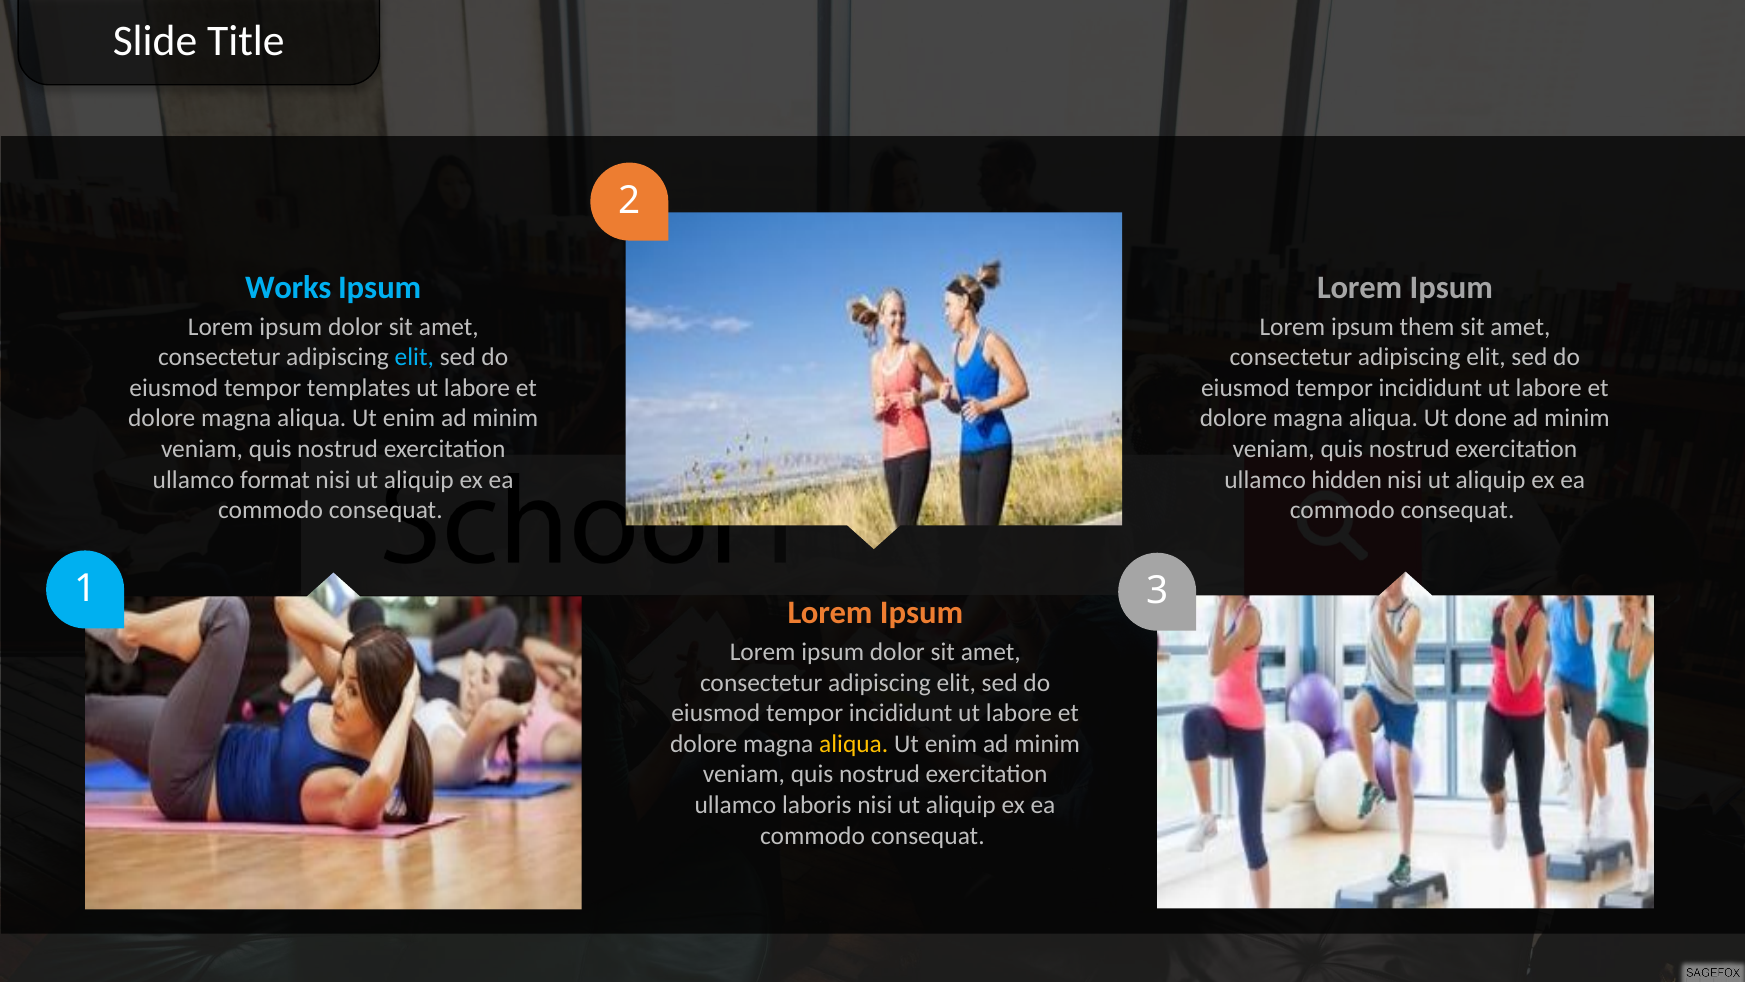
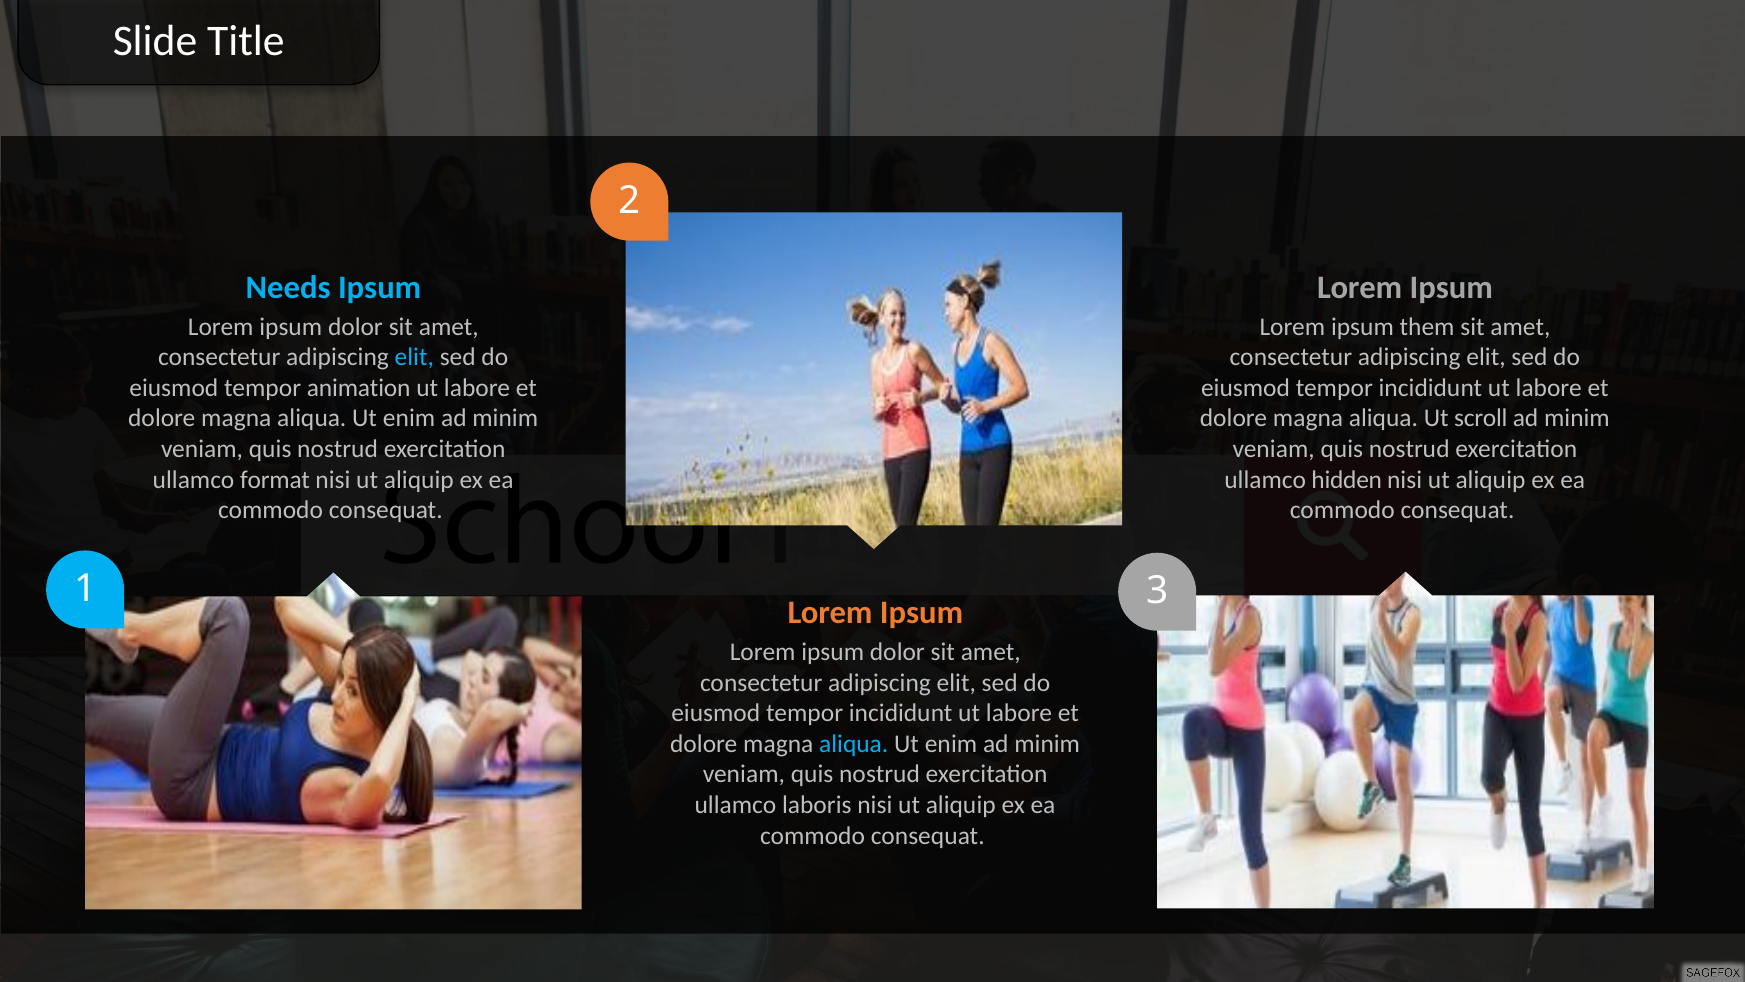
Works: Works -> Needs (288, 287)
templates: templates -> animation (359, 388)
done: done -> scroll (1481, 418)
aliqua colour: yellow -> light blue (854, 744)
